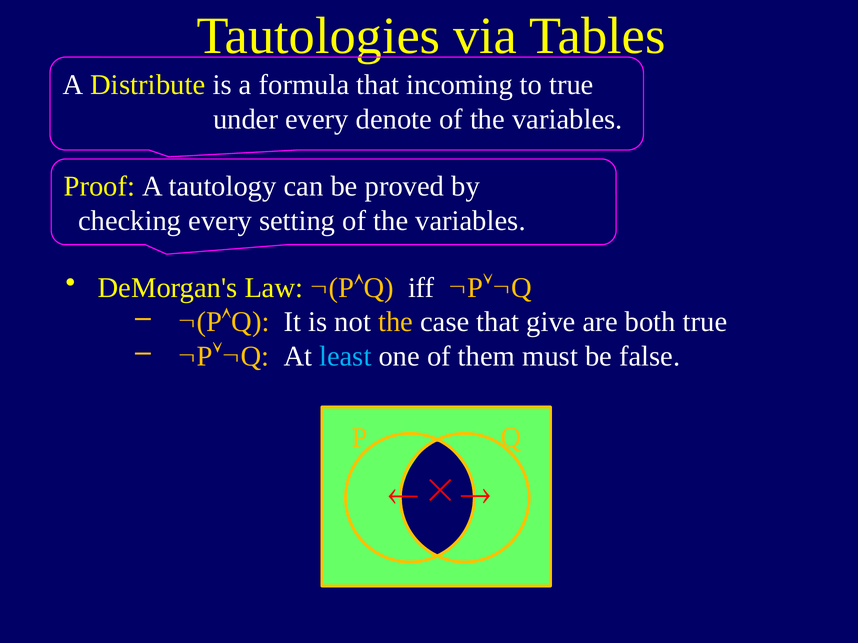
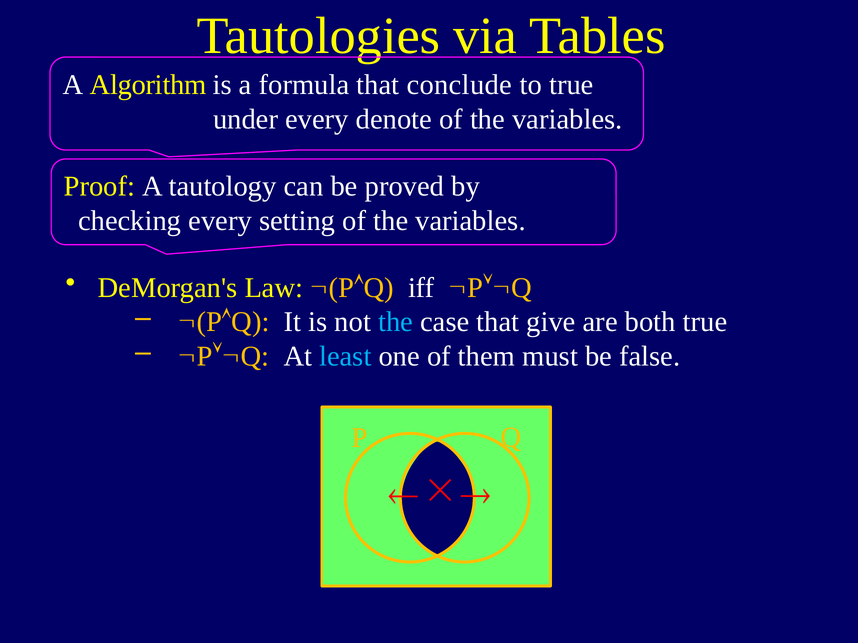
Distribute: Distribute -> Algorithm (148, 85)
incoming: incoming -> conclude (459, 85)
the colour: yellow -> light blue (396, 322)
